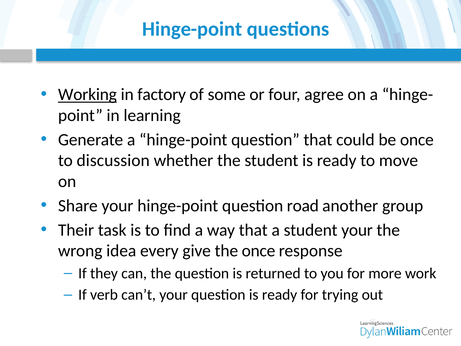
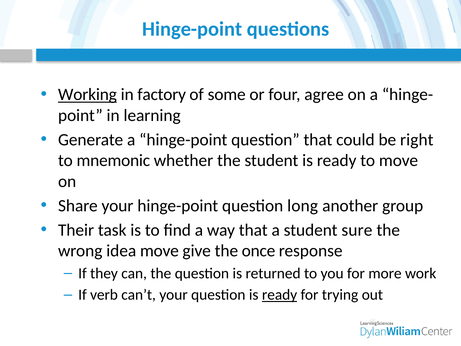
be once: once -> right (417, 140)
discussion: discussion -> mnemonic (113, 160)
road: road -> long (303, 206)
student your: your -> sure (357, 230)
idea every: every -> move (159, 251)
ready underline: none -> present (280, 295)
